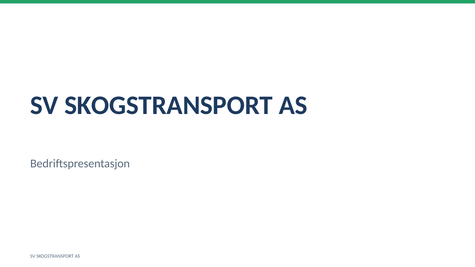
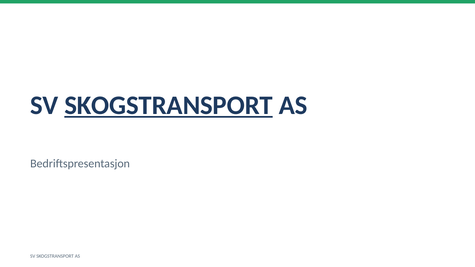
SKOGSTRANSPORT underline: none -> present (169, 105)
